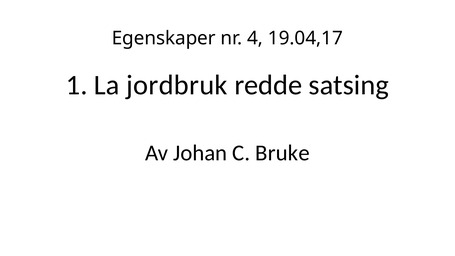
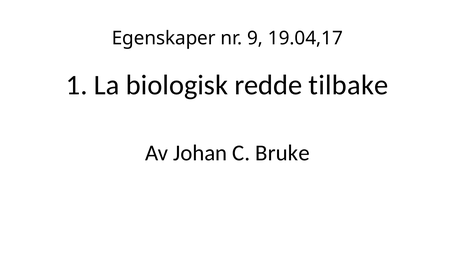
4: 4 -> 9 (255, 38)
jordbruk: jordbruk -> biologisk (177, 85)
satsing: satsing -> tilbake (349, 85)
